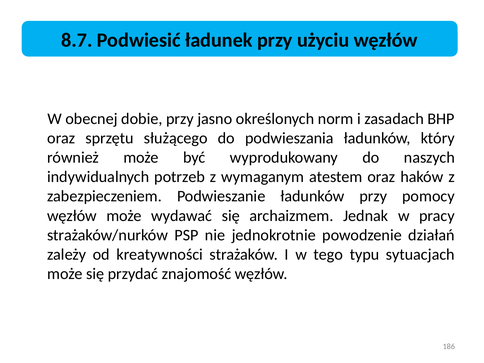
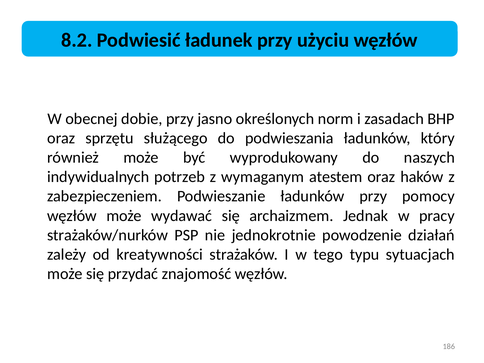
8.7: 8.7 -> 8.2 (77, 40)
